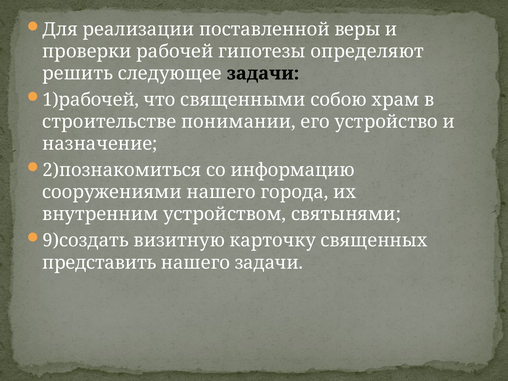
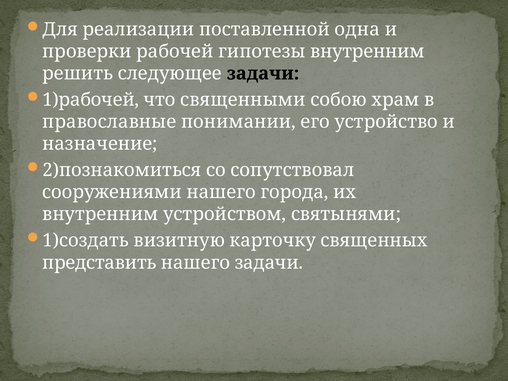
веры: веры -> одна (357, 29)
гипотезы определяют: определяют -> внутренним (367, 51)
строительстве: строительстве -> православные (109, 122)
информацию: информацию -> сопутствовал (292, 170)
9)создать: 9)создать -> 1)создать (86, 241)
